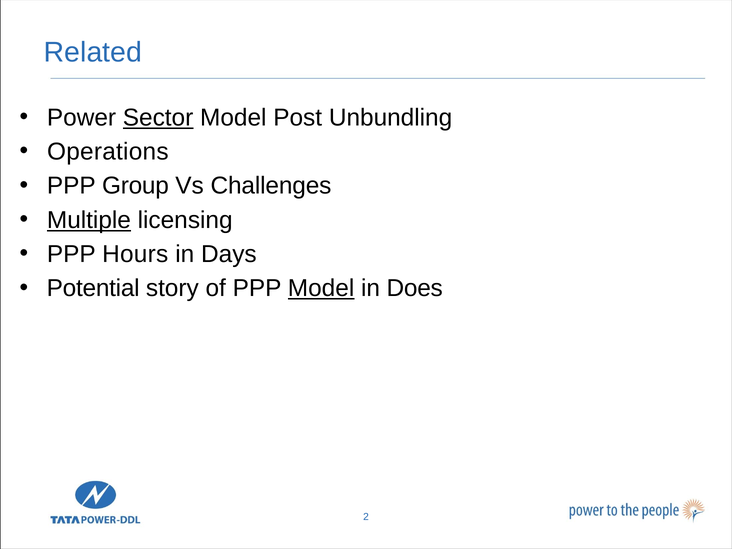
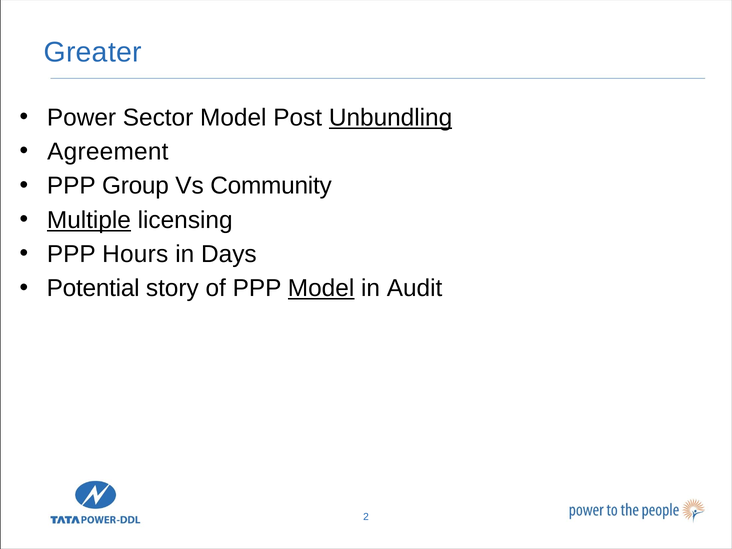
Related: Related -> Greater (93, 53)
Sector underline: present -> none (158, 118)
Unbundling underline: none -> present (391, 118)
Operations: Operations -> Agreement (108, 152)
Challenges: Challenges -> Community (271, 186)
Does: Does -> Audit (415, 288)
